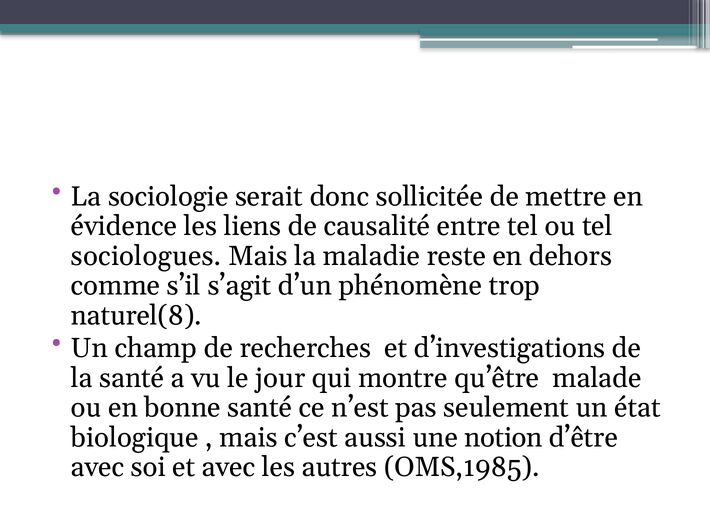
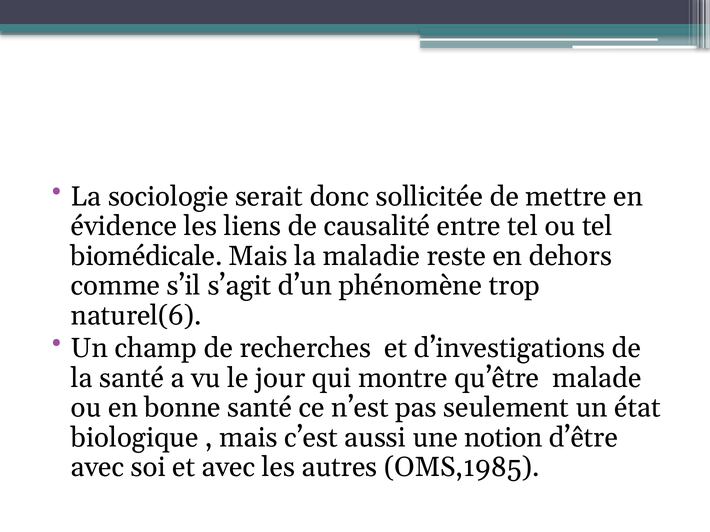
sociologues: sociologues -> biomédicale (146, 256)
naturel(8: naturel(8 -> naturel(6 (136, 316)
